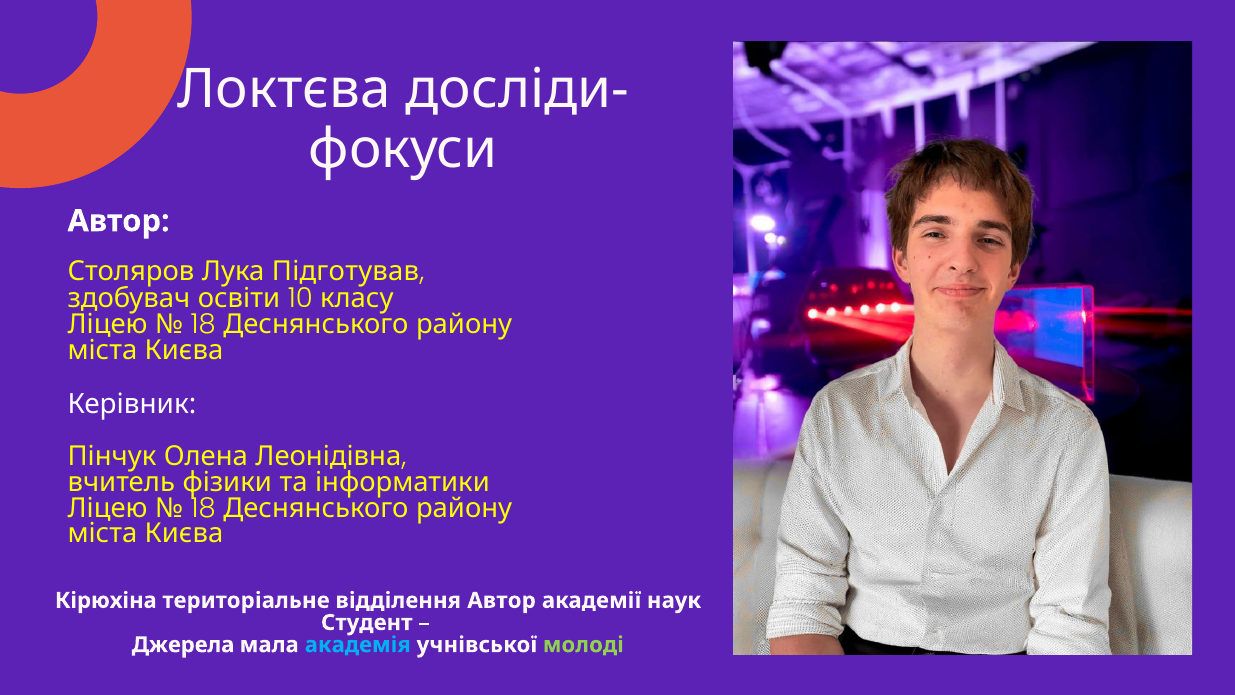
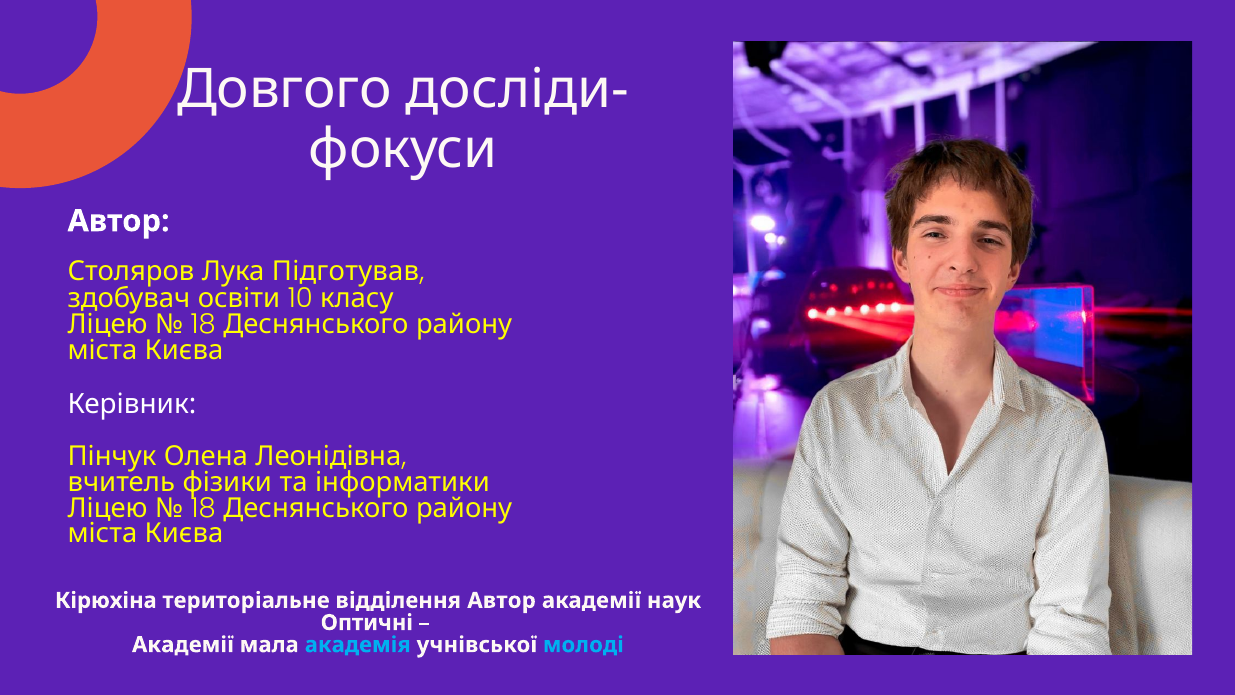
Локтєва: Локтєва -> Довгого (284, 89)
Студент: Студент -> Оптичні (367, 622)
Джерела: Джерела -> Академії (183, 645)
молоді colour: light green -> light blue (583, 645)
